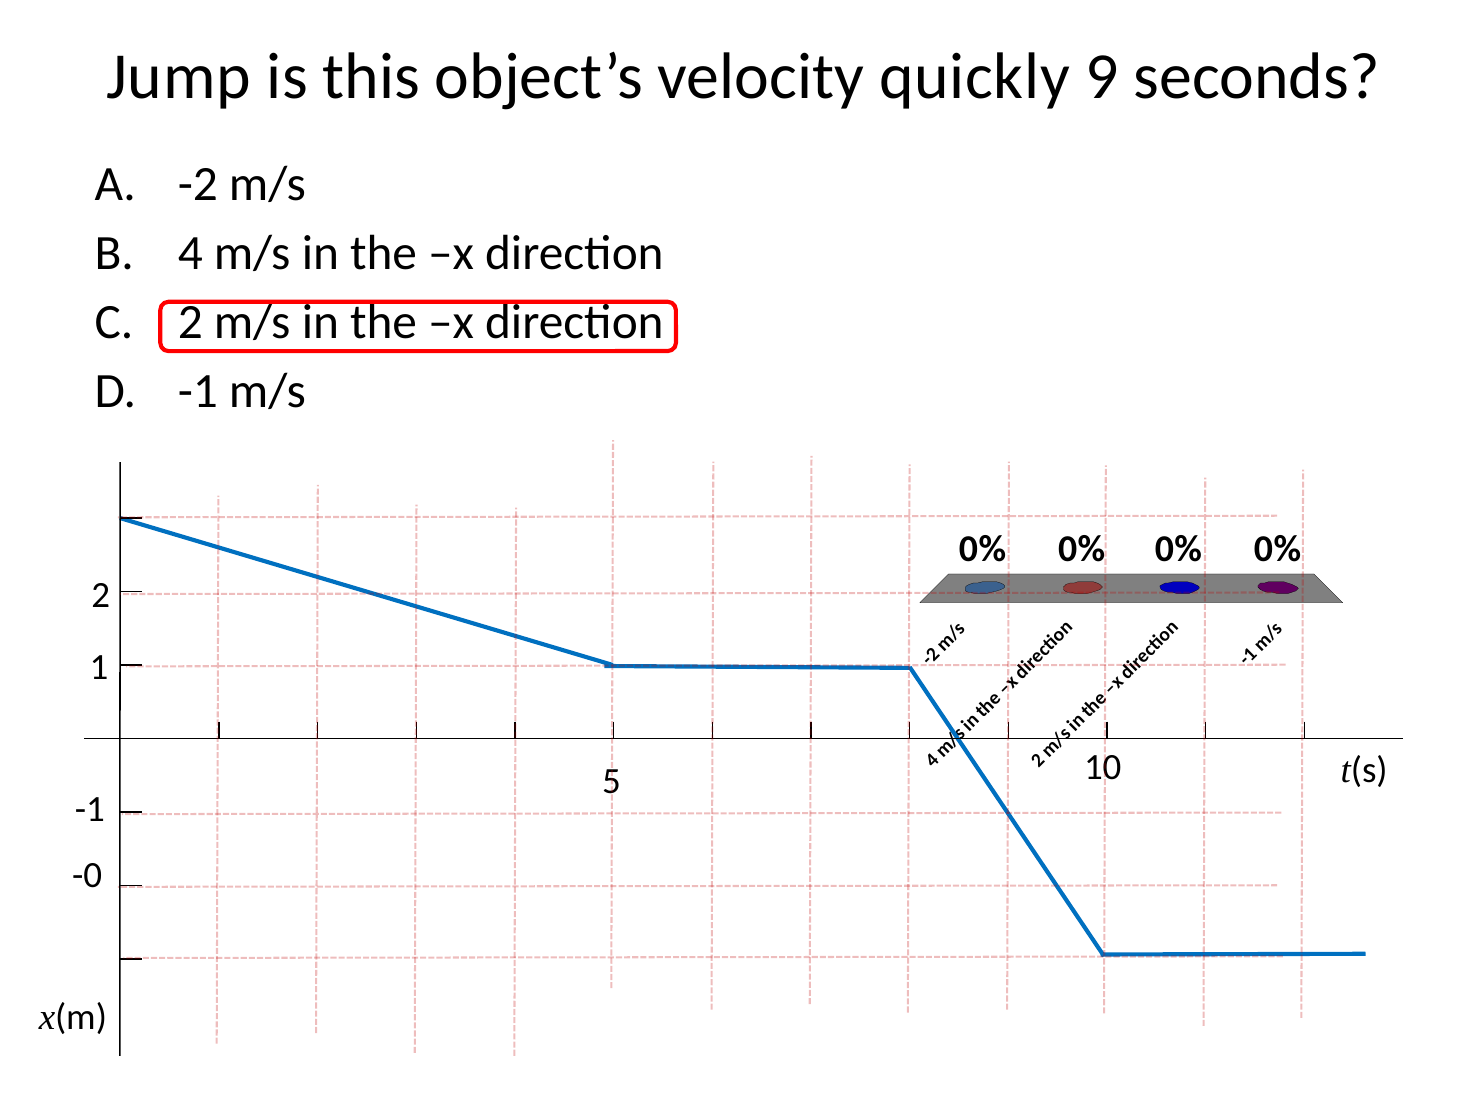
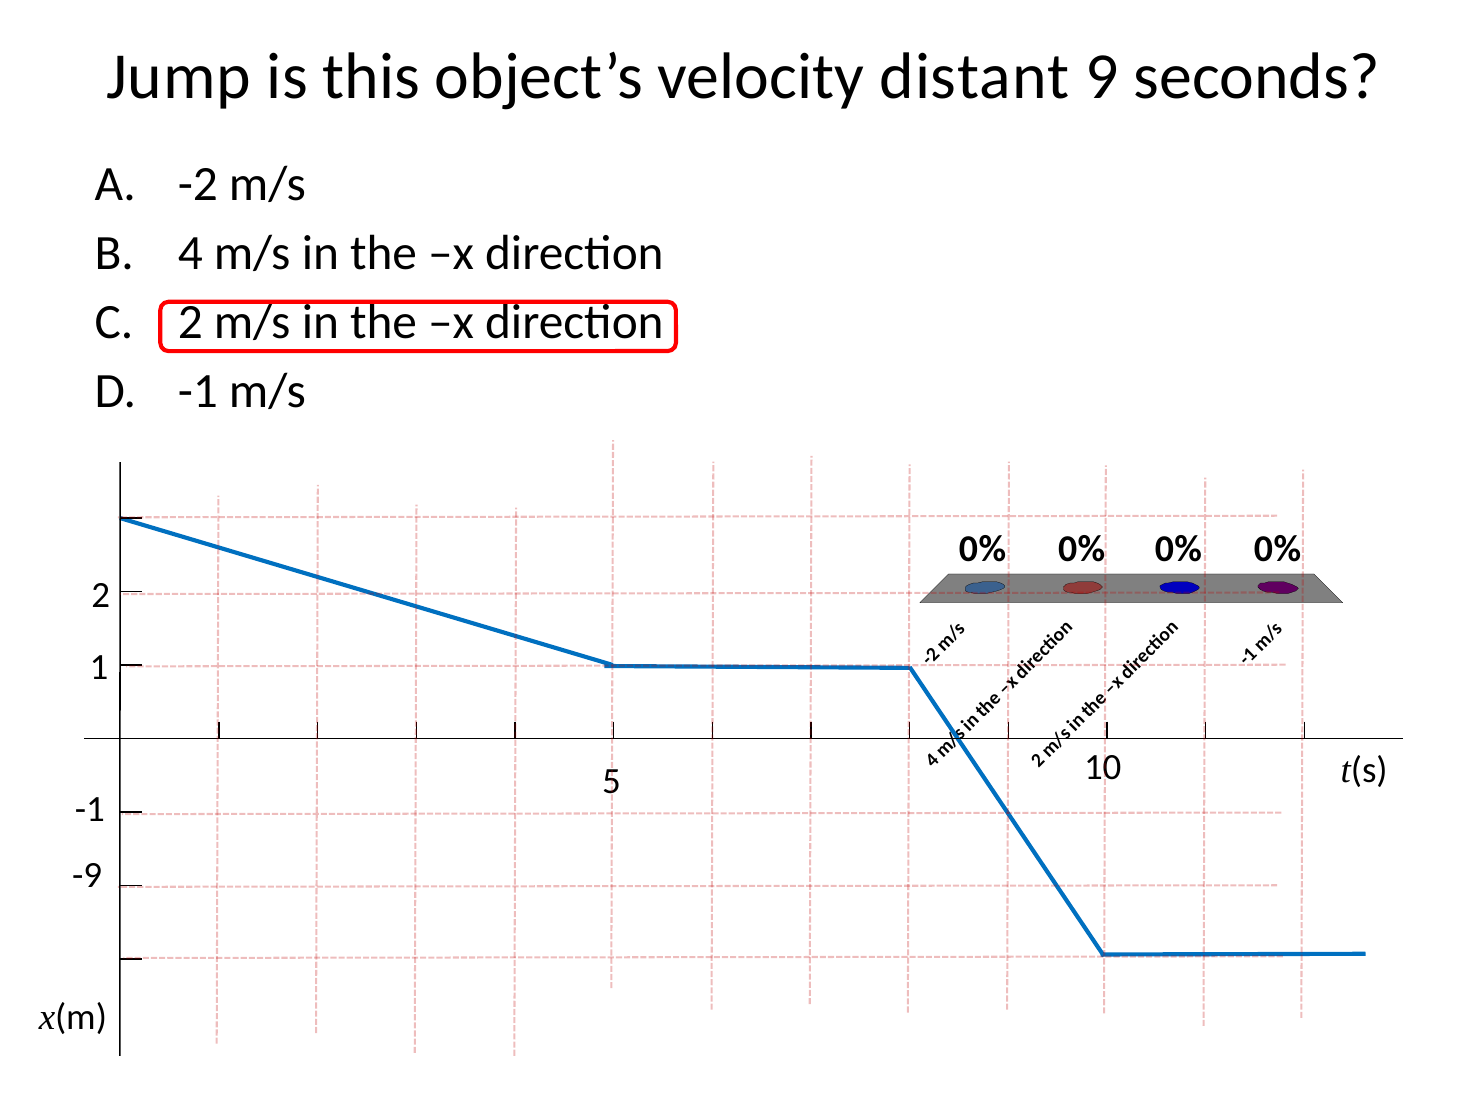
quickly: quickly -> distant (975, 77)
-0: -0 -> -9 (87, 875)
